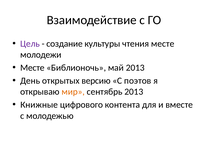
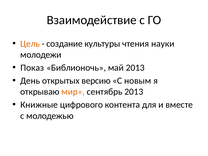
Цель colour: purple -> orange (30, 44)
чтения месте: месте -> науки (163, 44)
Месте: Месте -> Показ (32, 68)
поэтов: поэтов -> новым (138, 81)
